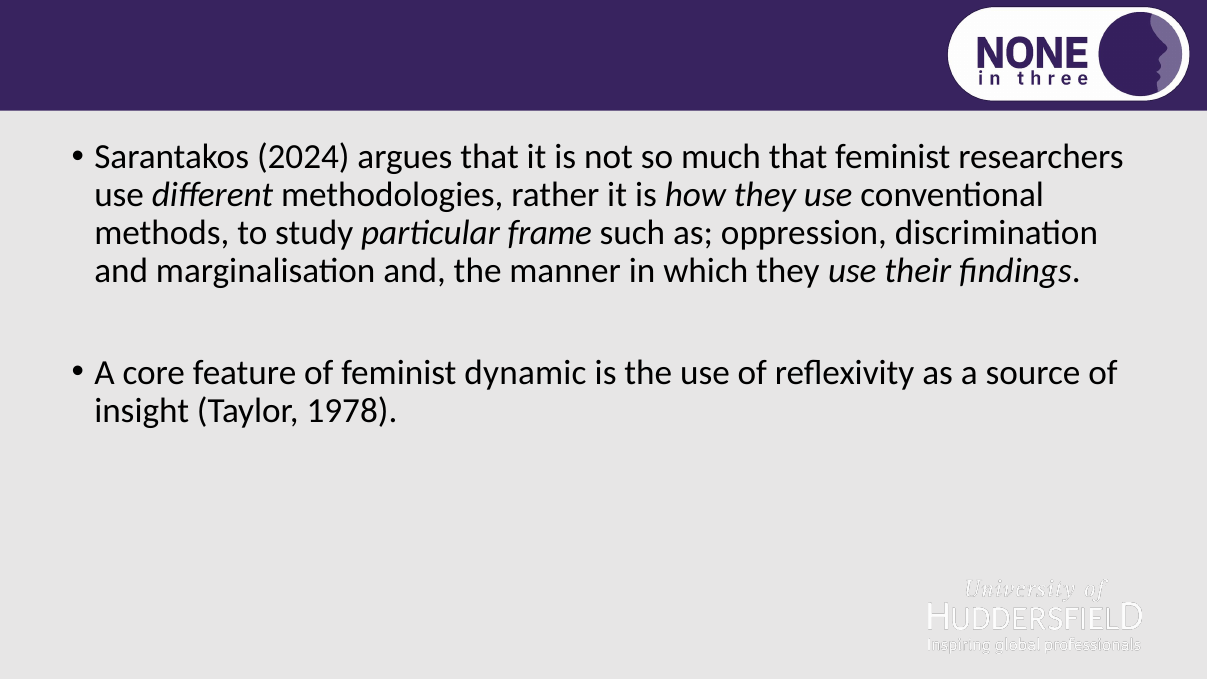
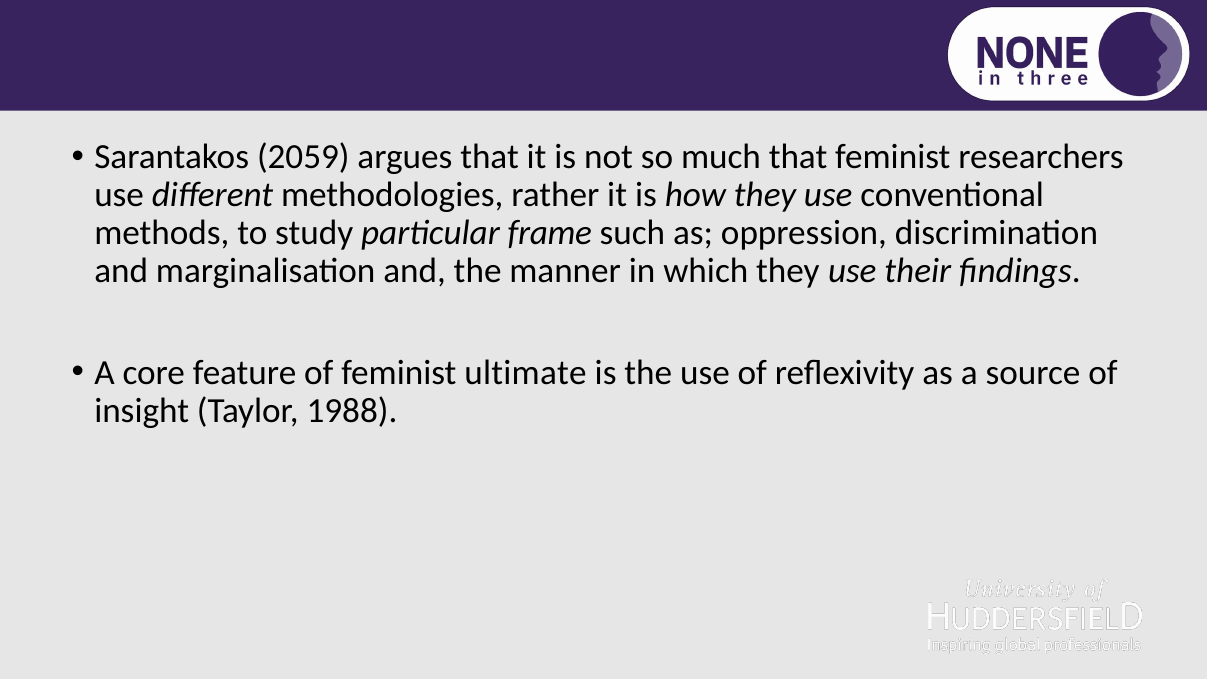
2024: 2024 -> 2059 (303, 157)
dynamic: dynamic -> ultimate (526, 373)
1978: 1978 -> 1988 (352, 411)
